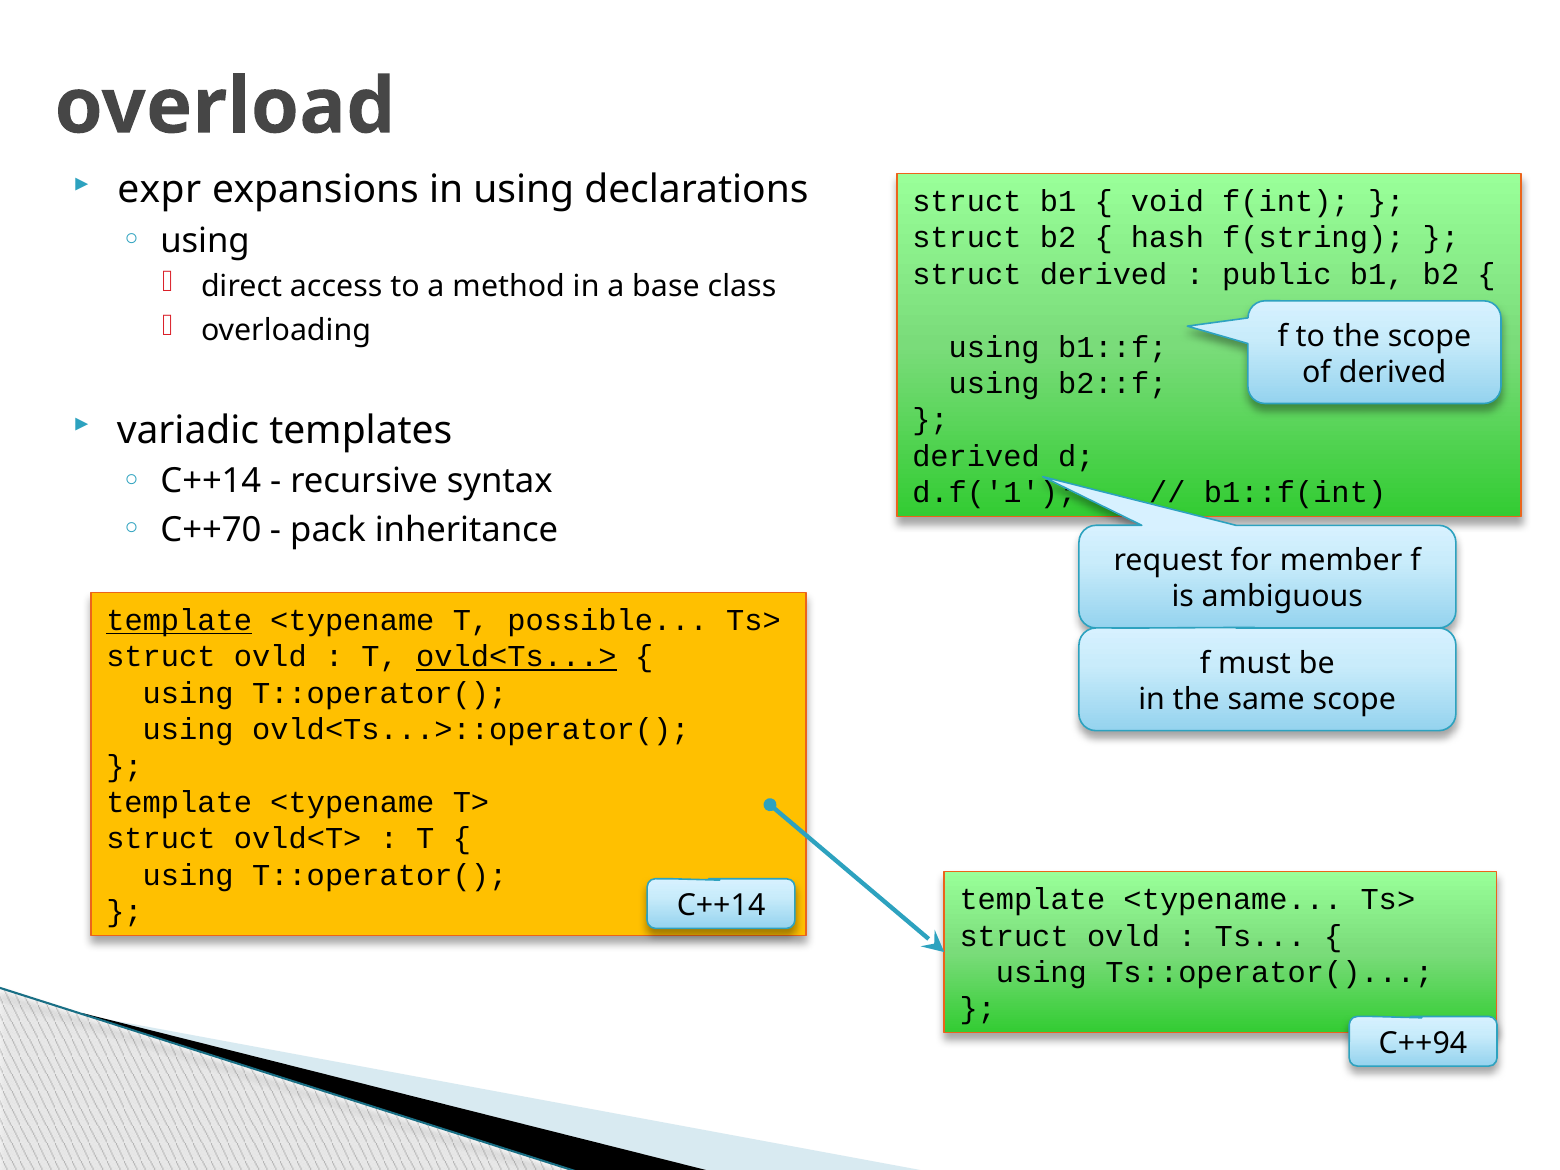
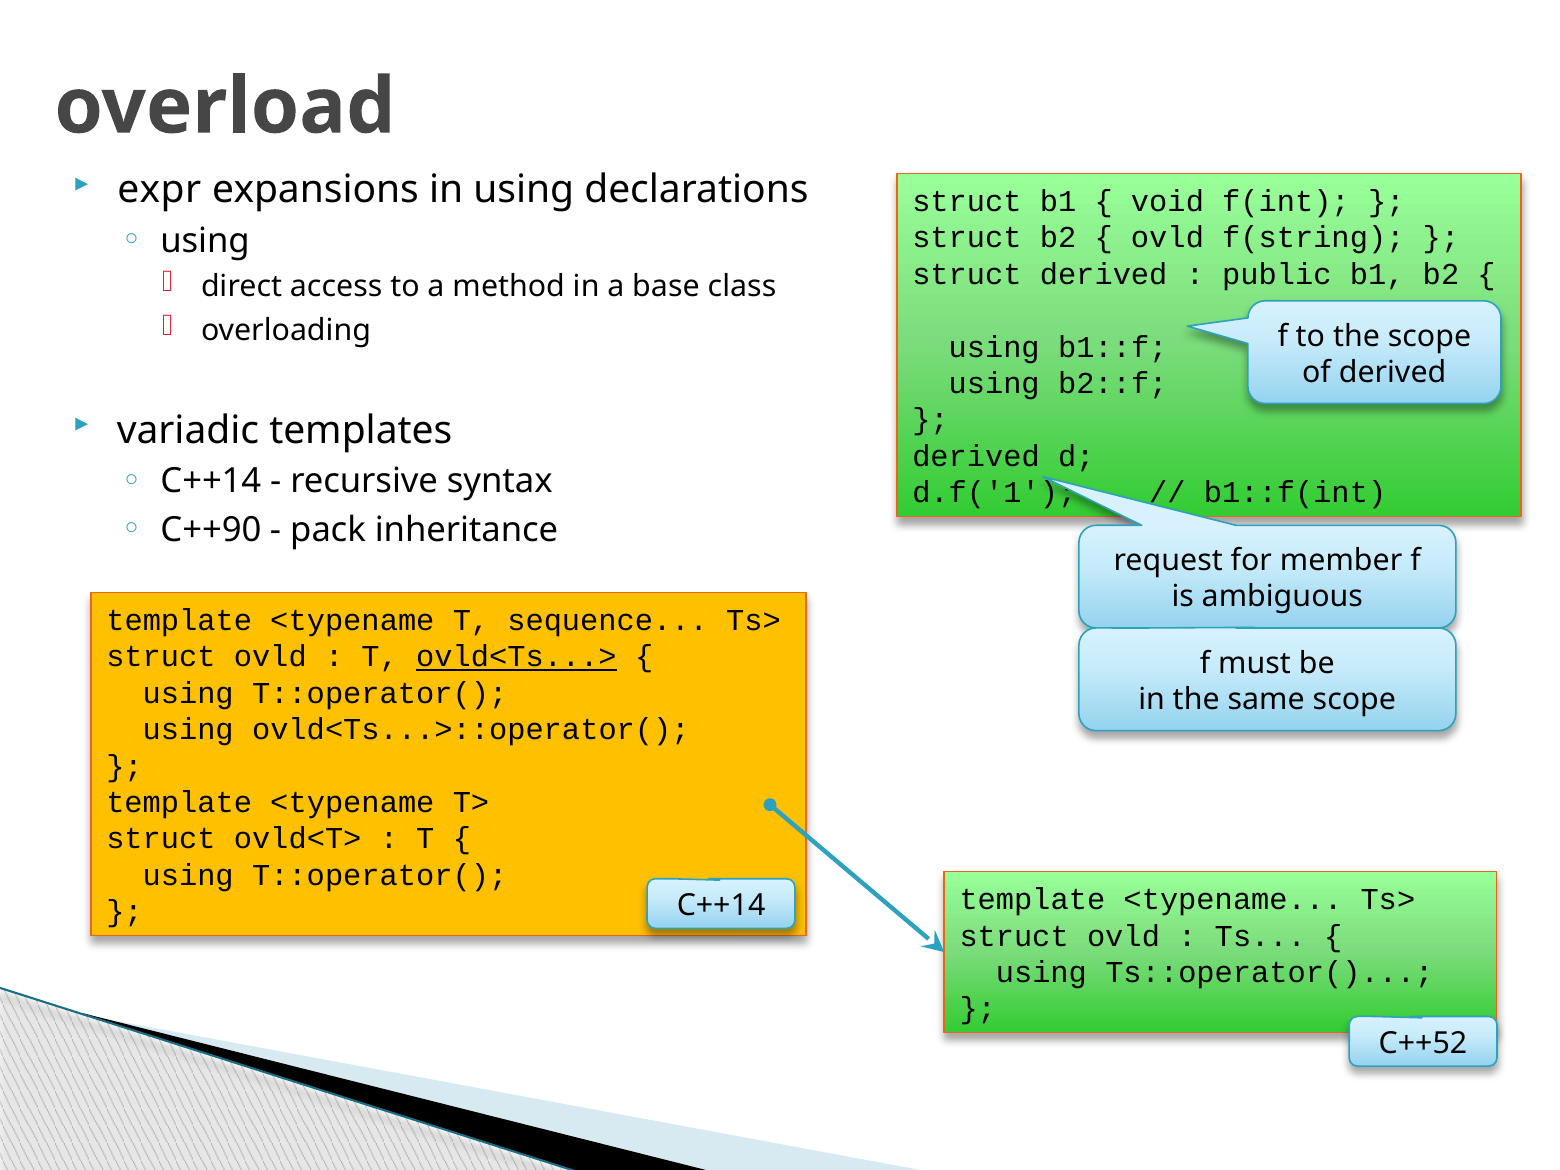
hash: hash -> ovld (1167, 238)
C++70: C++70 -> C++90 (211, 530)
template underline: present -> none (179, 620)
possible: possible -> sequence (608, 620)
C++94: C++94 -> C++52 (1423, 1043)
